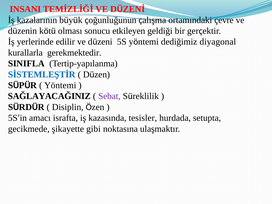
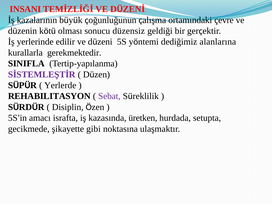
etkileyen: etkileyen -> düzensiz (129, 31)
diyagonal: diyagonal -> alanlarına (218, 42)
SİSTEMLEŞTİR colour: blue -> purple (42, 74)
Yöntemi: Yöntemi -> Yerlerde (60, 85)
SAĞLAYACAĞINIZ: SAĞLAYACAĞINIZ -> REHABILITASYON (49, 96)
tesisler: tesisler -> üretken (143, 118)
